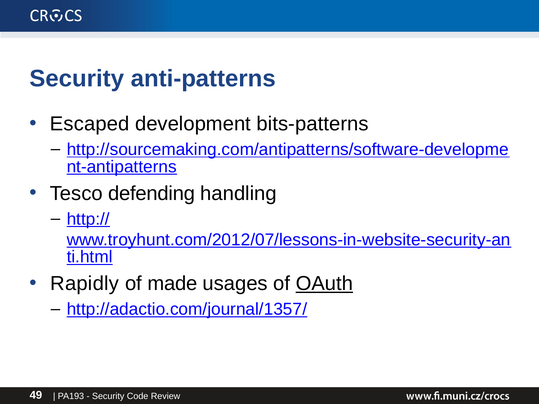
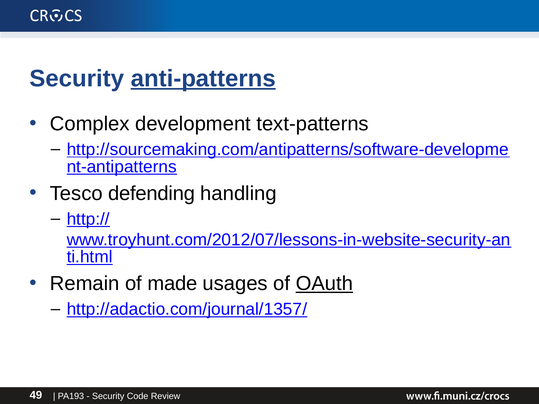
anti-patterns underline: none -> present (203, 79)
Escaped: Escaped -> Complex (90, 124)
bits-patterns: bits-patterns -> text-patterns (313, 124)
Rapidly: Rapidly -> Remain (85, 284)
